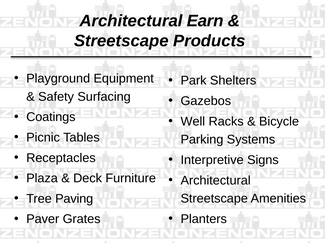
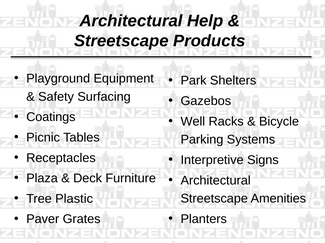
Earn: Earn -> Help (205, 21)
Paving: Paving -> Plastic (74, 199)
